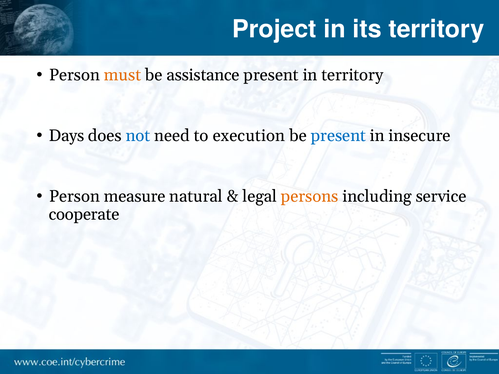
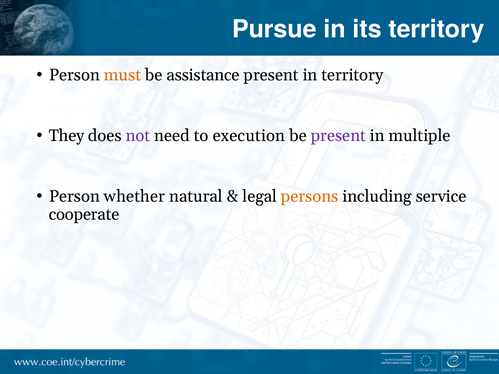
Project: Project -> Pursue (274, 29)
Days: Days -> They (67, 136)
not colour: blue -> purple (138, 136)
present colour: blue -> purple (338, 136)
insecure: insecure -> multiple (420, 136)
measure: measure -> whether (135, 197)
